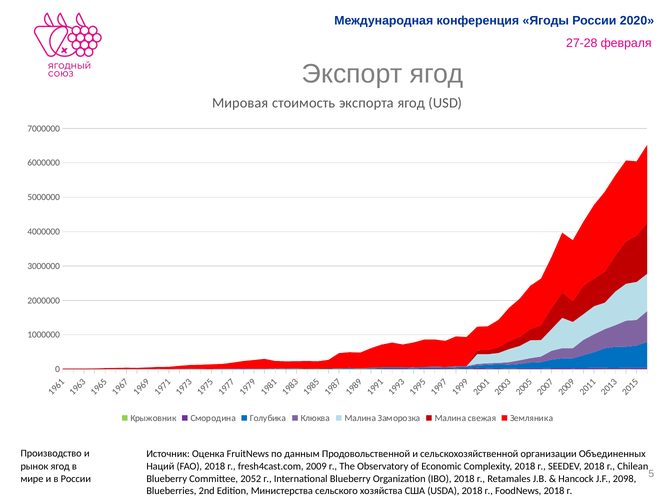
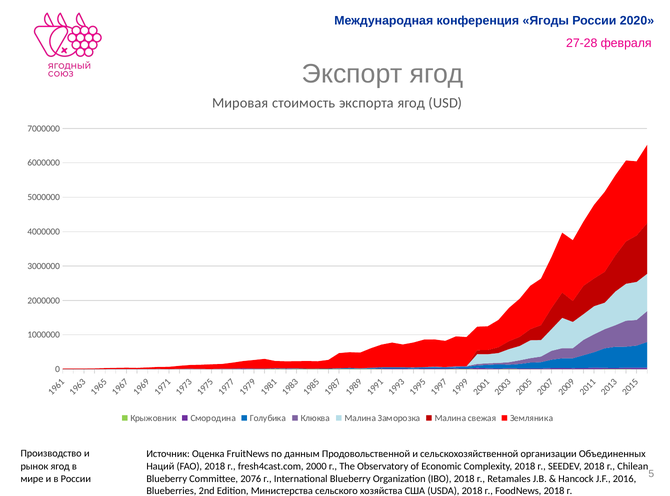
2009: 2009 -> 2000 (316, 466)
2052: 2052 -> 2076 (251, 478)
2098: 2098 -> 2016 (625, 478)
